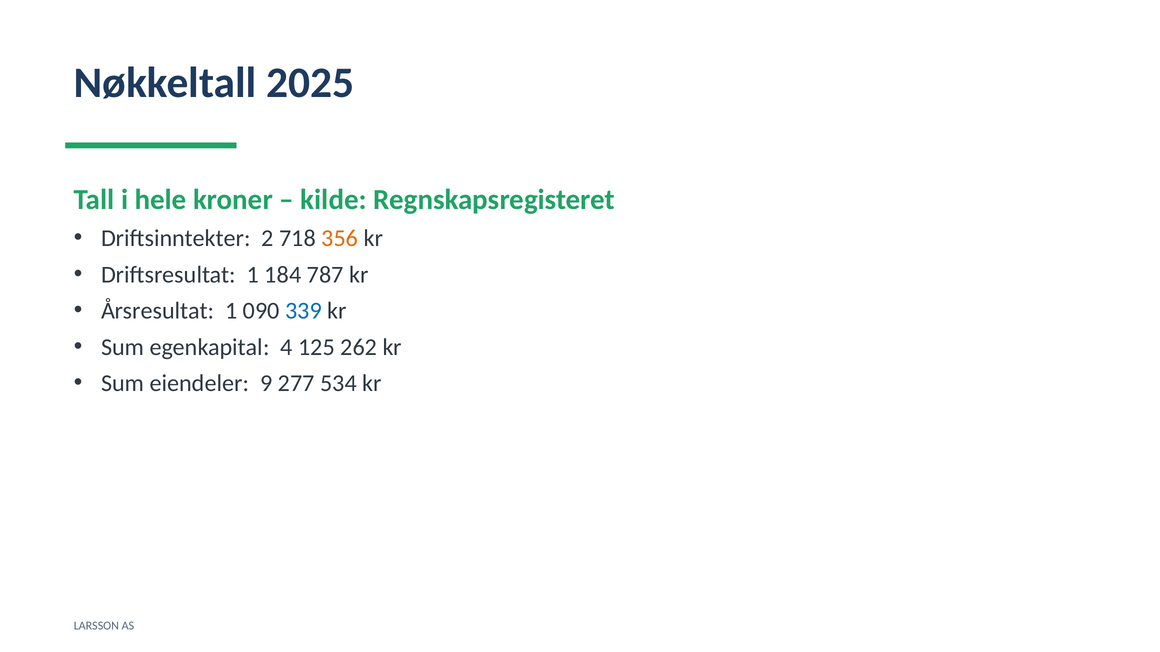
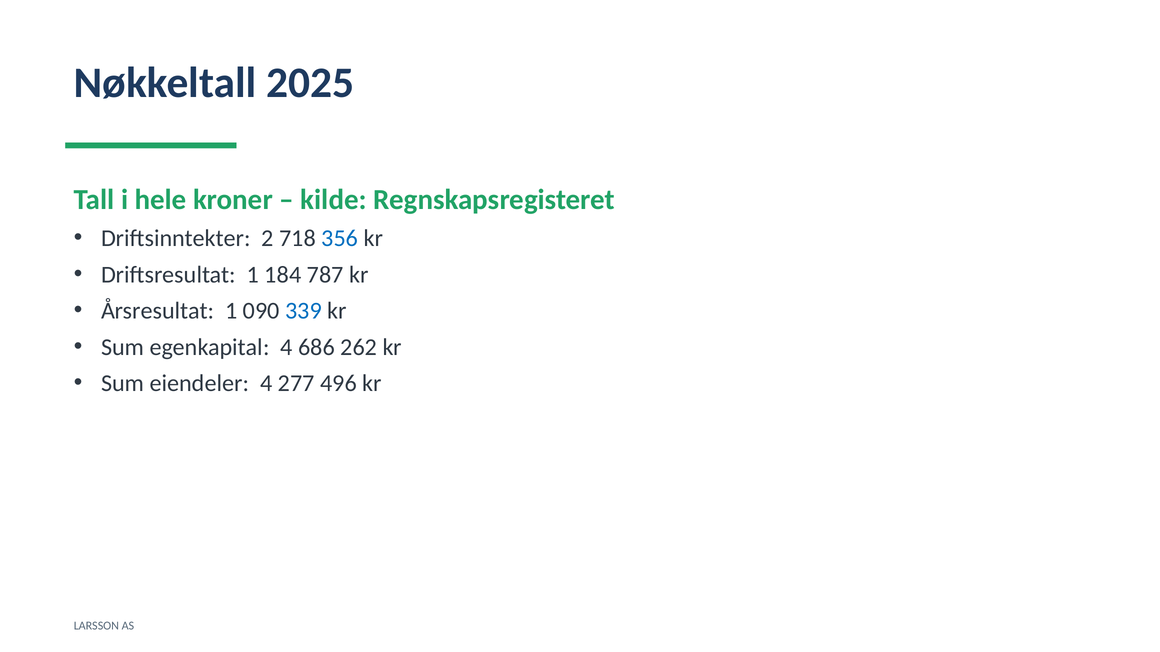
356 colour: orange -> blue (340, 239)
125: 125 -> 686 (316, 347)
eiendeler 9: 9 -> 4 (266, 384)
534: 534 -> 496 (338, 384)
